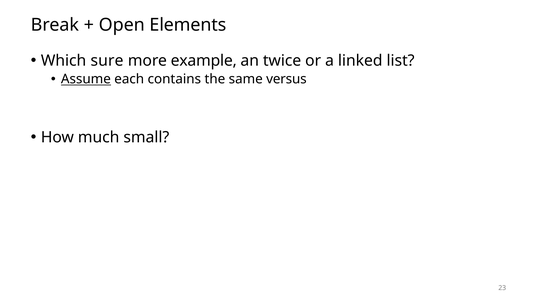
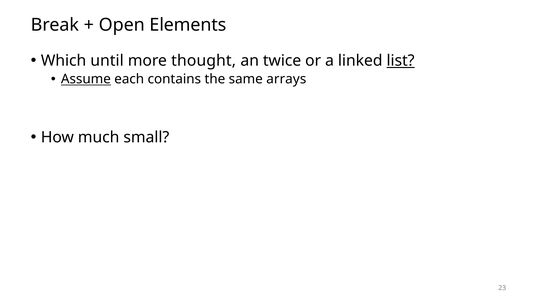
sure: sure -> until (107, 61)
example: example -> thought (204, 61)
list underline: none -> present (401, 61)
versus: versus -> arrays (286, 79)
